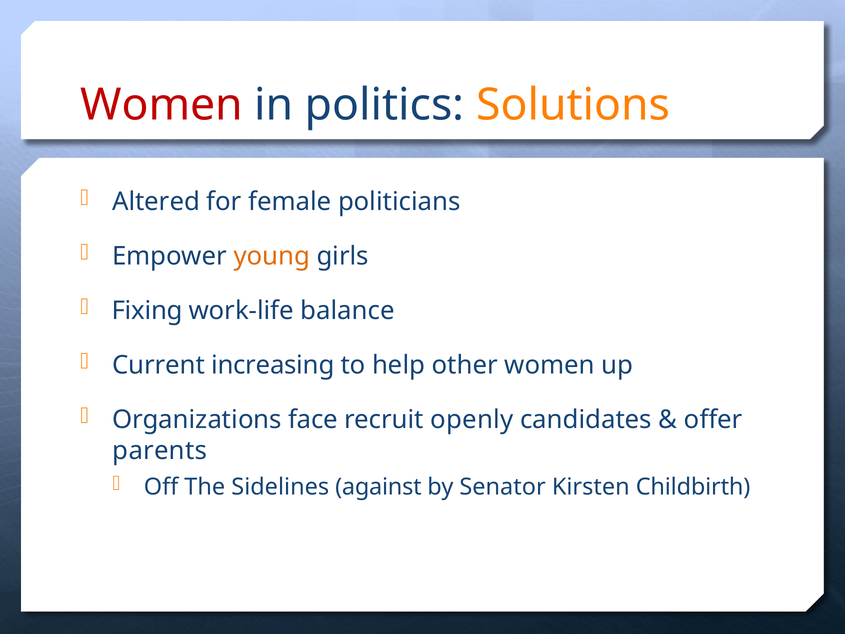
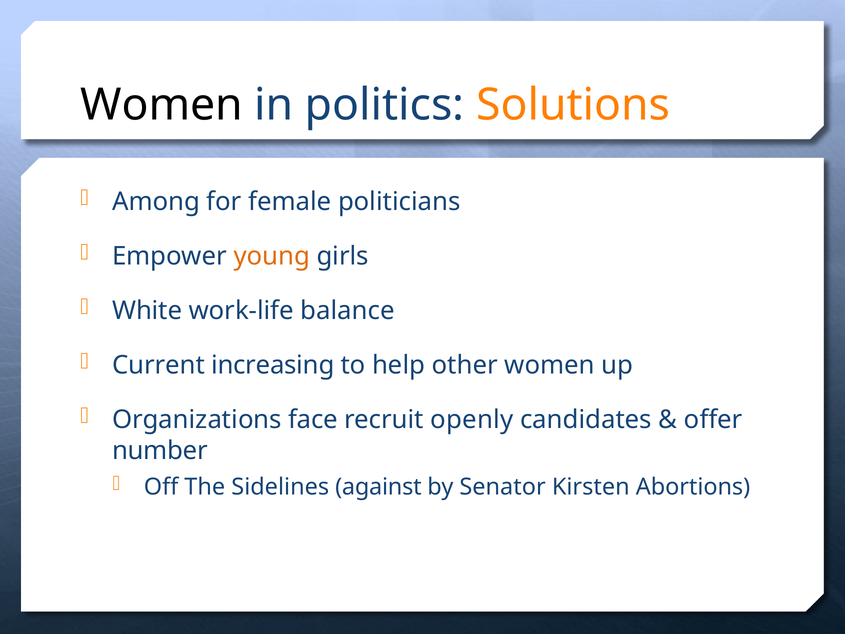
Women colour: red -> black (162, 105)
Altered: Altered -> Among (156, 202)
Fixing: Fixing -> White (147, 311)
parents: parents -> number (160, 451)
Childbirth: Childbirth -> Abortions (693, 487)
